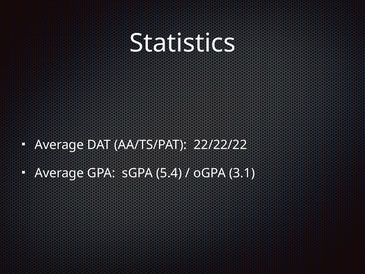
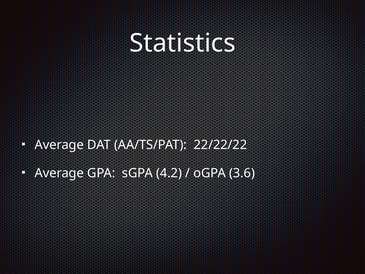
5.4: 5.4 -> 4.2 (169, 173)
3.1: 3.1 -> 3.6 (242, 173)
